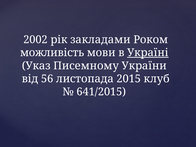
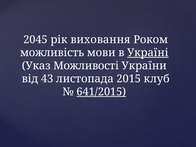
2002: 2002 -> 2045 (35, 40)
закладами: закладами -> виховання (100, 40)
Писемному: Писемному -> Можливості (86, 66)
56: 56 -> 43 (47, 79)
641/2015 underline: none -> present (101, 92)
